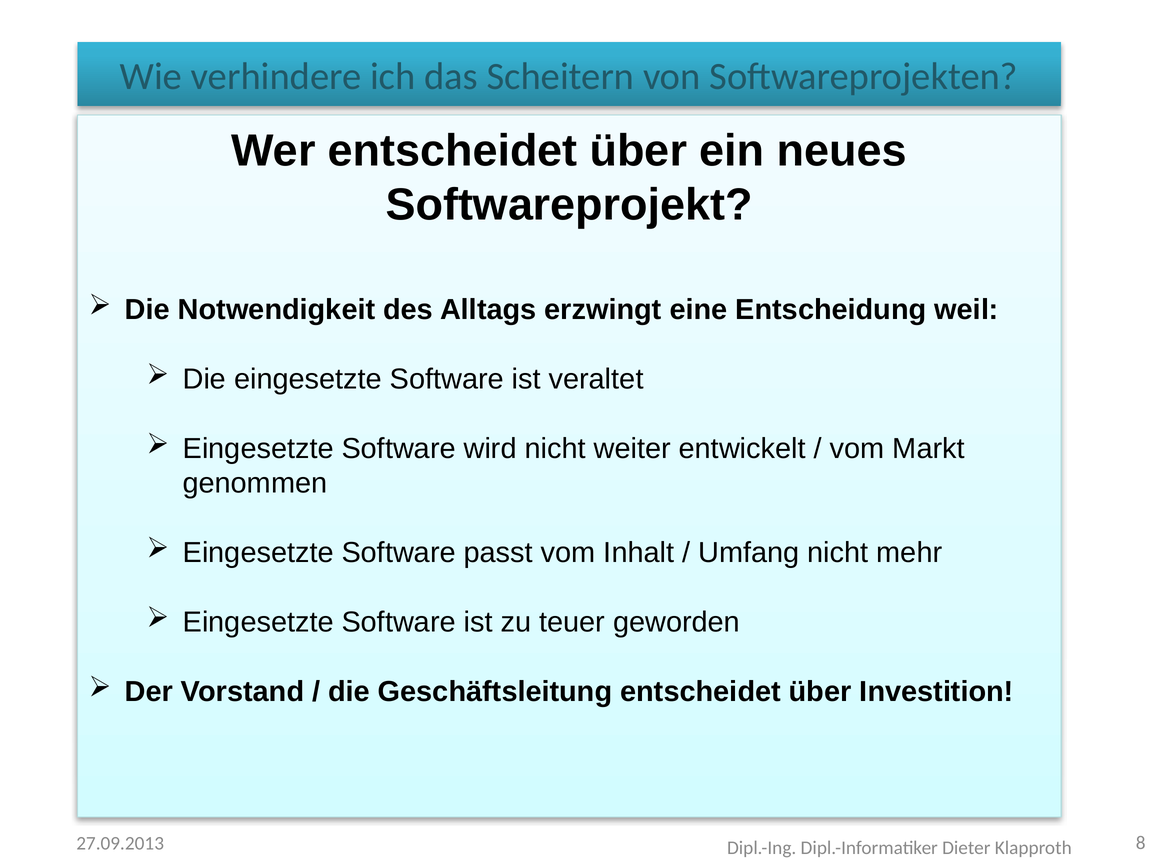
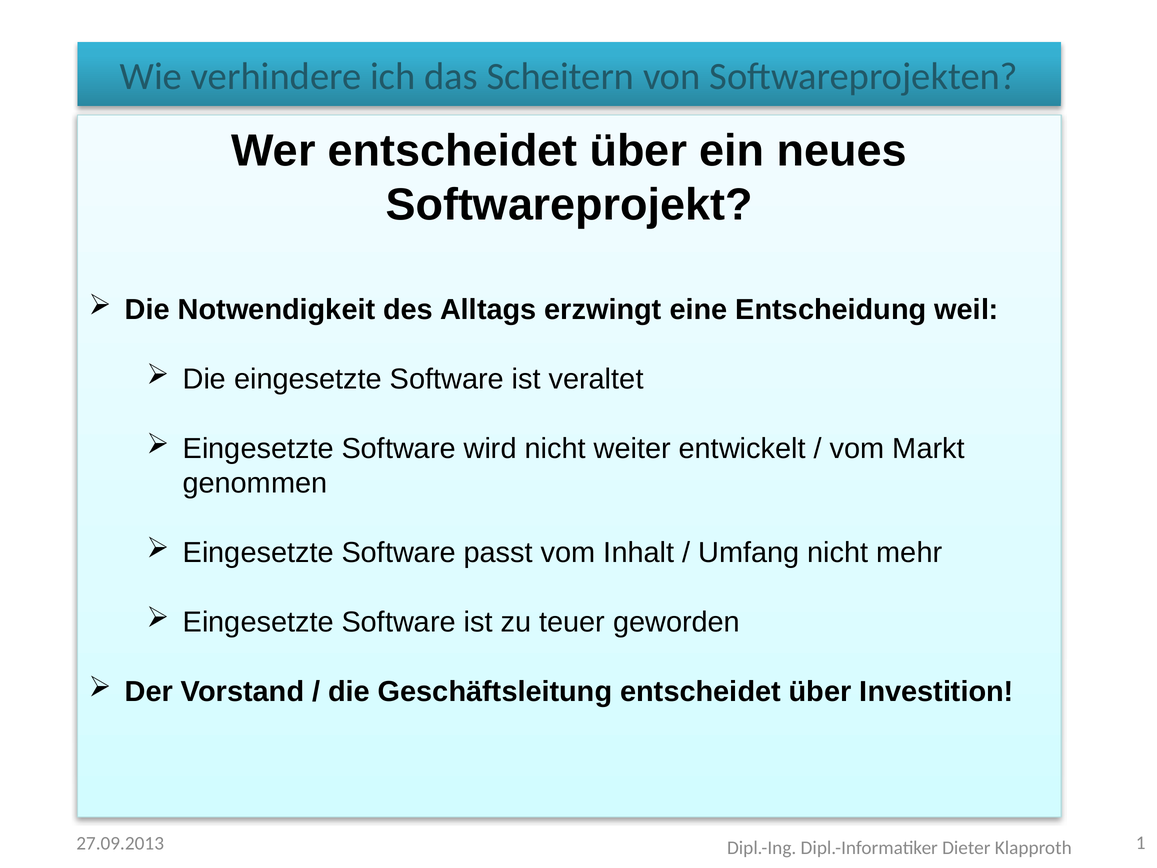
8: 8 -> 1 (1141, 843)
